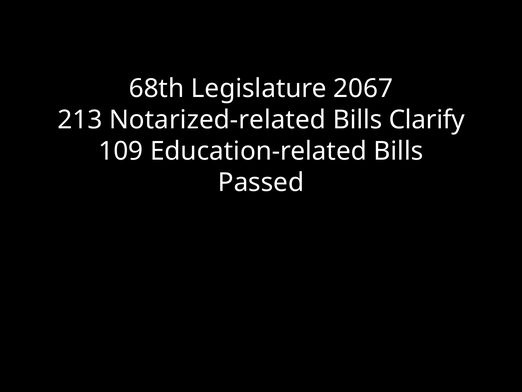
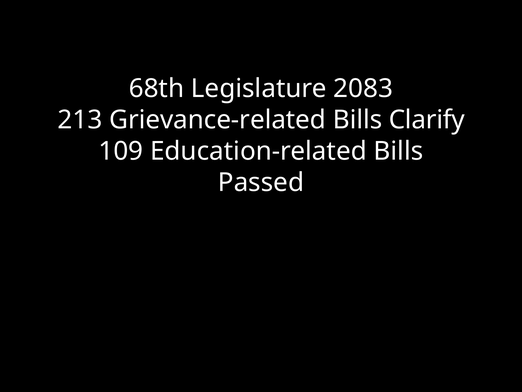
2067: 2067 -> 2083 (363, 88)
Notarized-related: Notarized-related -> Grievance-related (218, 120)
